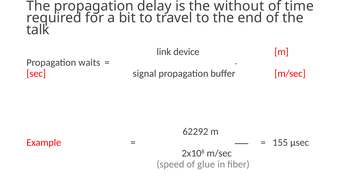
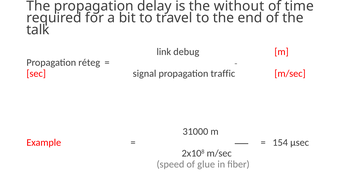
device: device -> debug (186, 52)
waits: waits -> réteg (89, 63)
buffer: buffer -> traffic (223, 74)
62292: 62292 -> 31000 (195, 132)
155: 155 -> 154 (280, 143)
